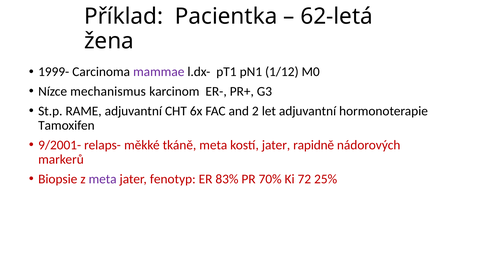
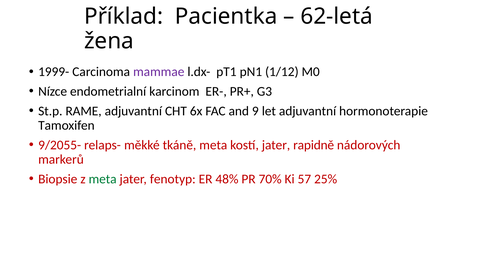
mechanismus: mechanismus -> endometrialní (108, 91)
2: 2 -> 9 (255, 111)
9/2001-: 9/2001- -> 9/2055- (60, 145)
meta colour: purple -> green (103, 179)
83%: 83% -> 48% (227, 179)
72: 72 -> 57 (304, 179)
